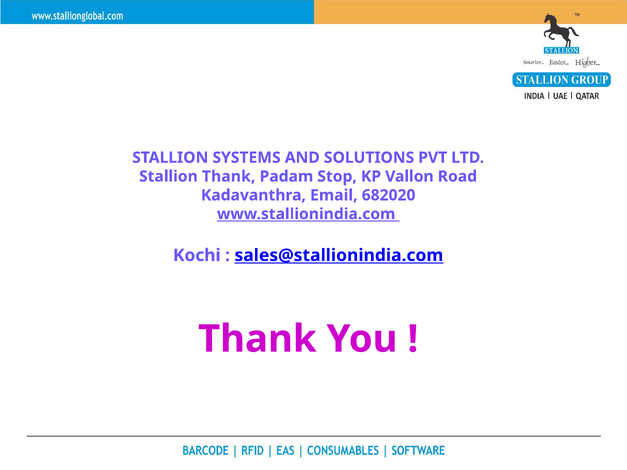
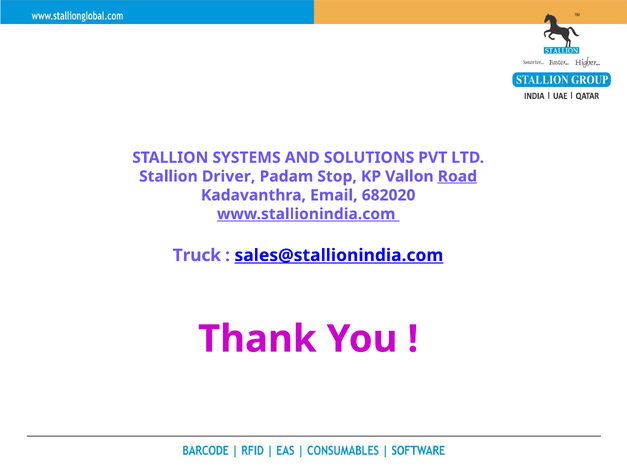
Stallion Thank: Thank -> Driver (229, 177)
Road underline: none -> present (457, 177)
Kochi: Kochi -> Truck (197, 255)
